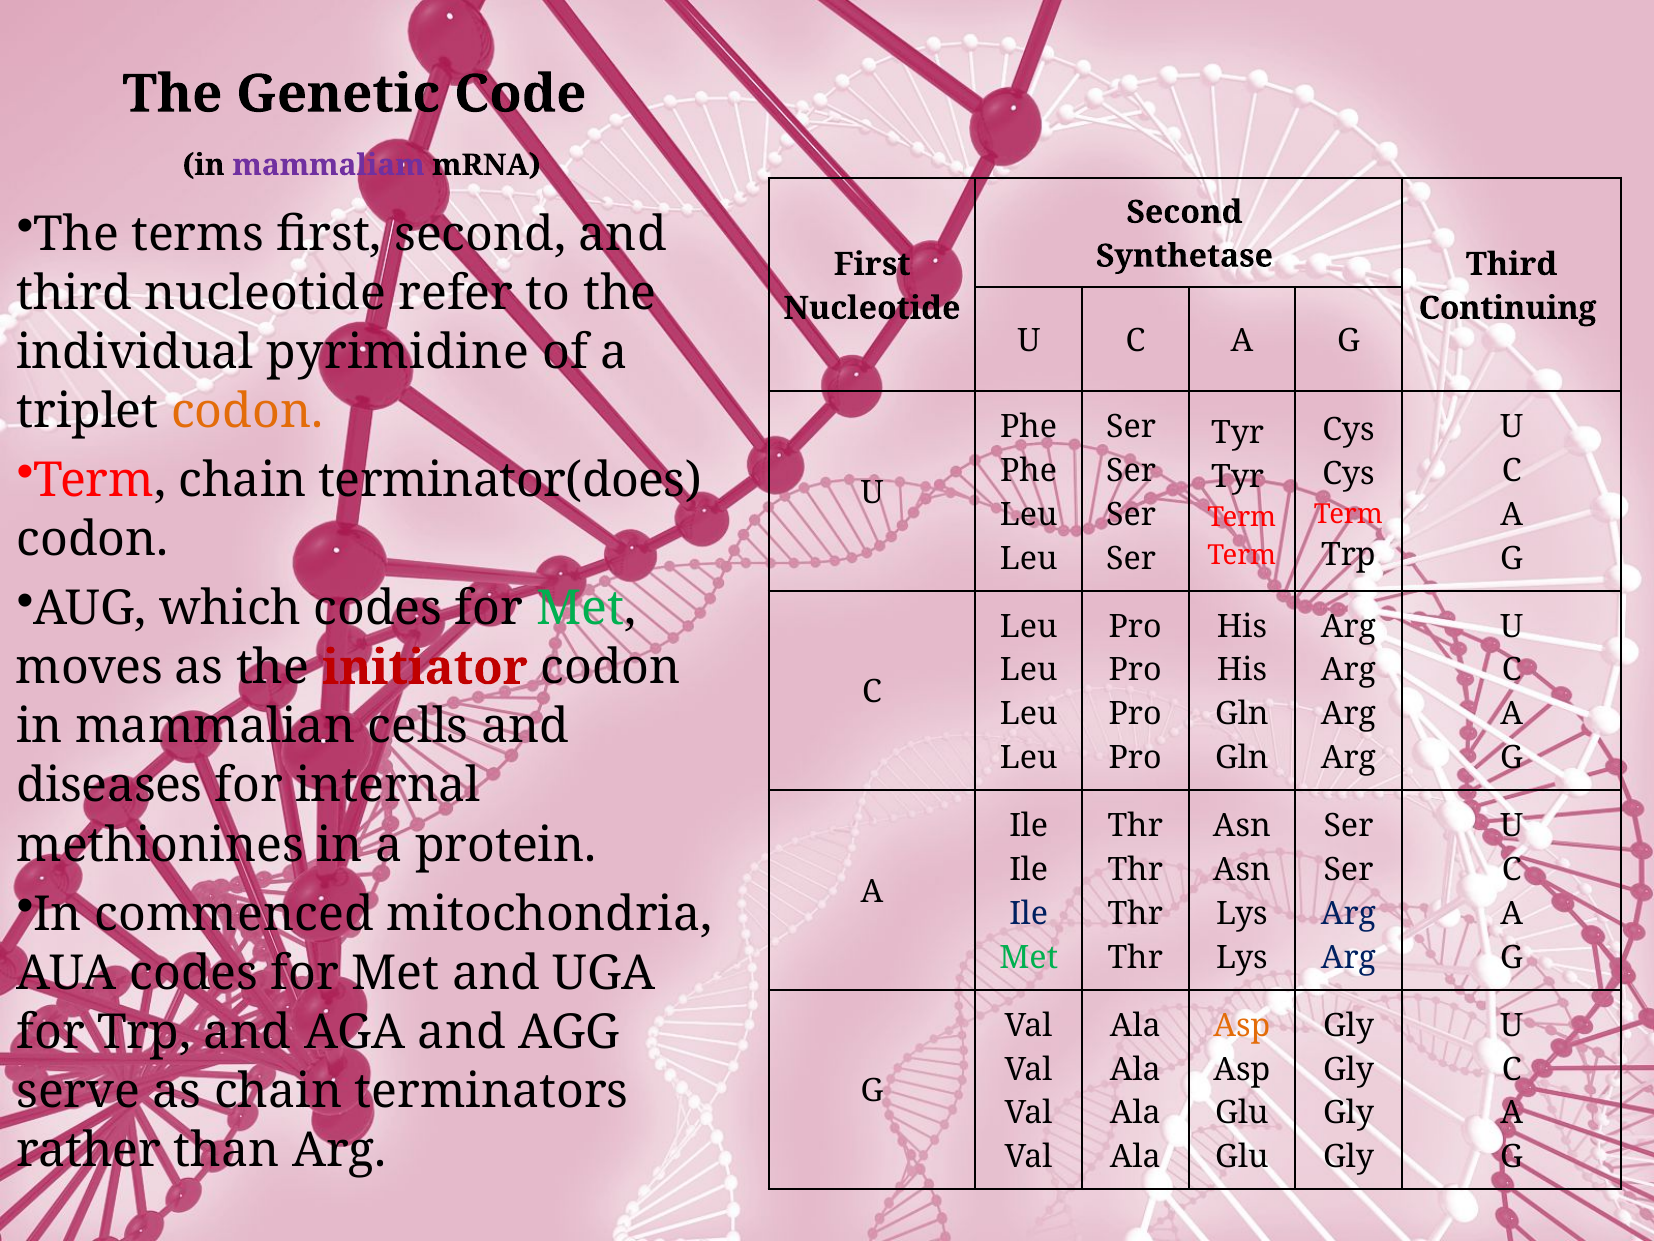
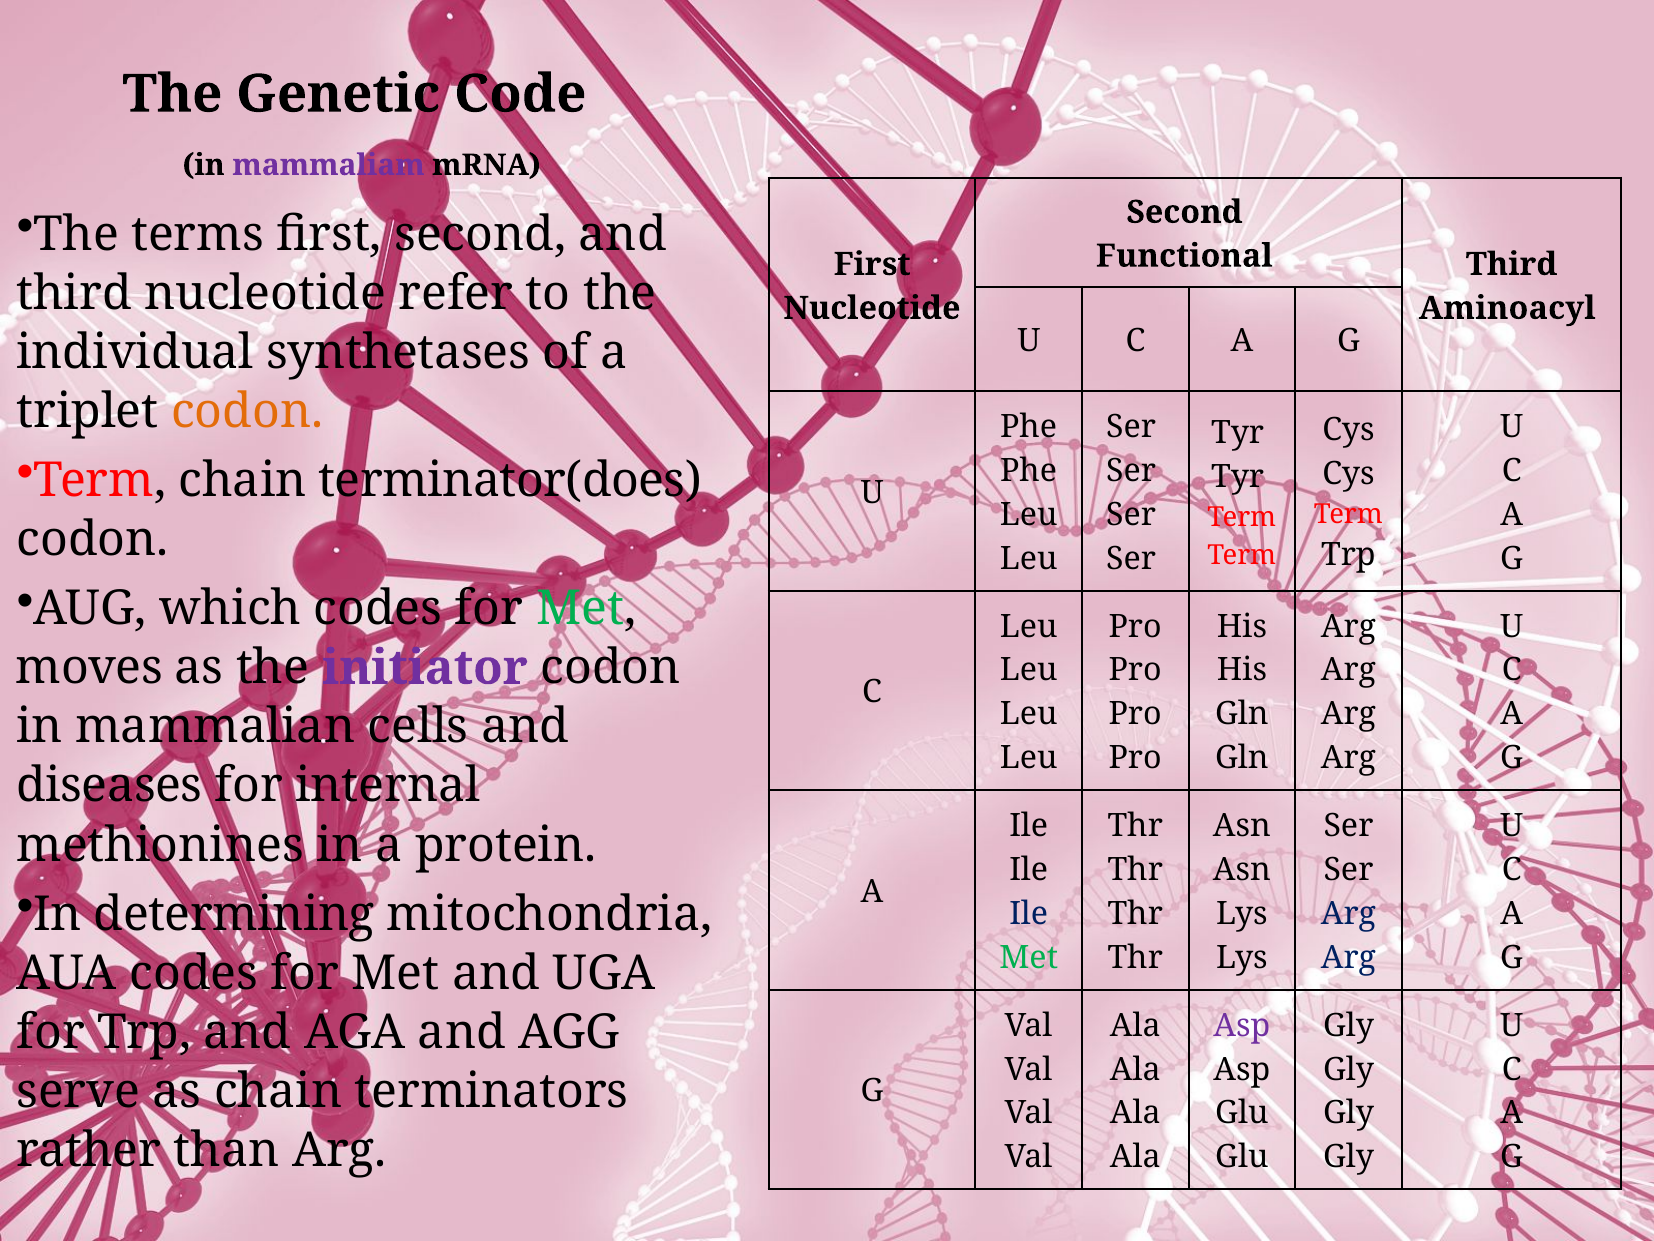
Synthetase: Synthetase -> Functional (1184, 256)
Continuing: Continuing -> Aminoacyl (1507, 308)
pyrimidine: pyrimidine -> synthetases (398, 352)
initiator colour: red -> purple (425, 668)
commenced: commenced -> determining (234, 914)
Asp colour: orange -> purple (1242, 1025)
